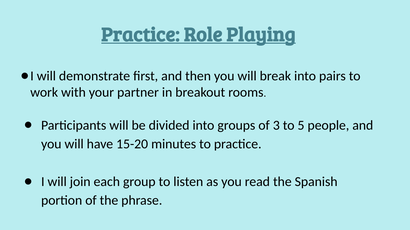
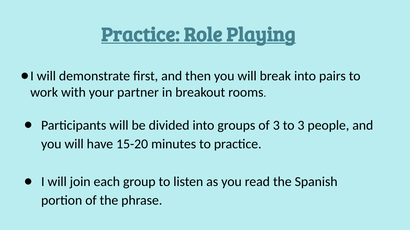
to 5: 5 -> 3 (301, 126)
